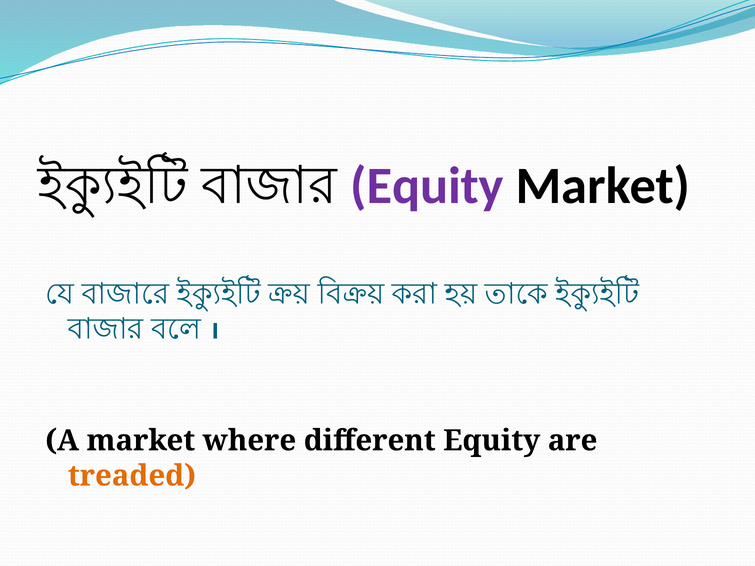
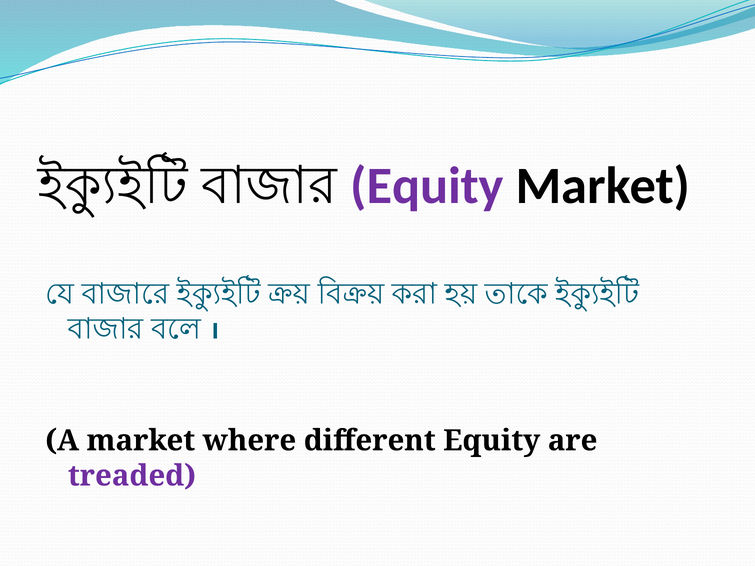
treaded colour: orange -> purple (132, 476)
